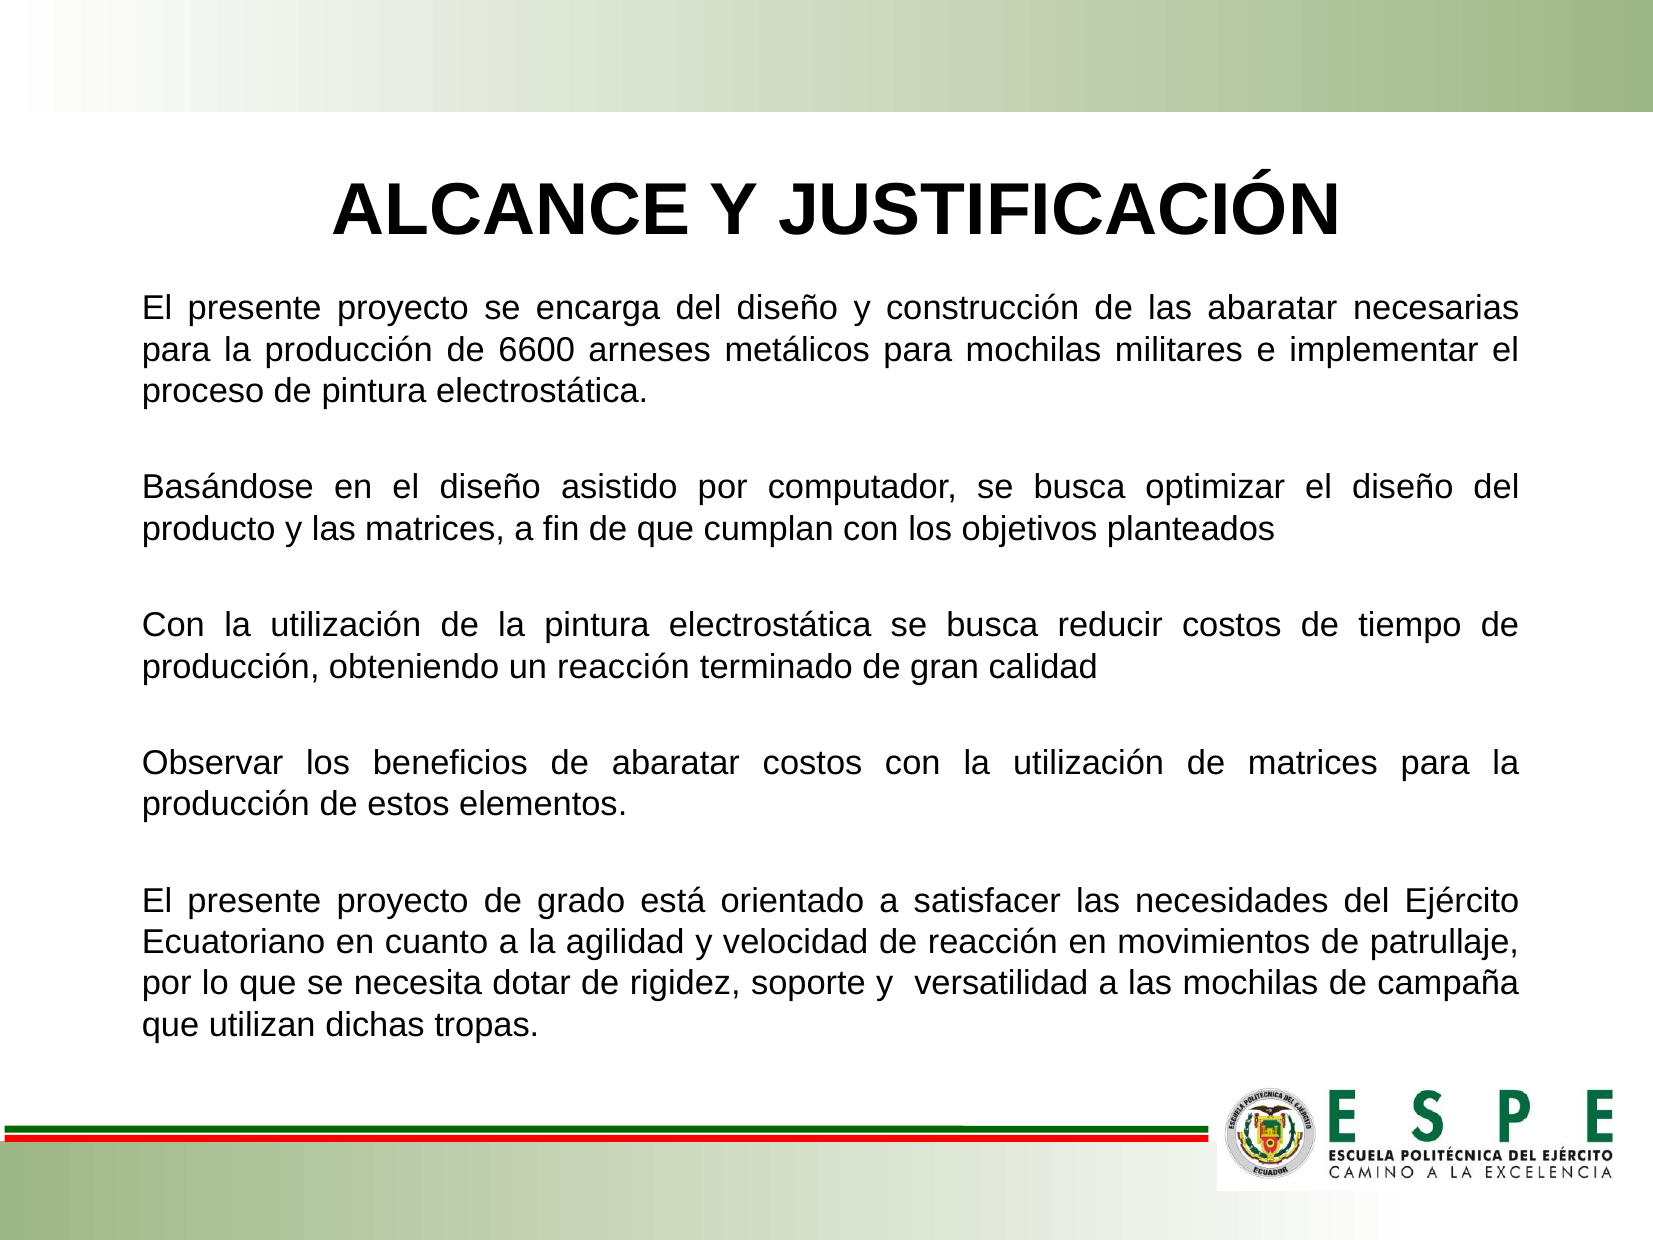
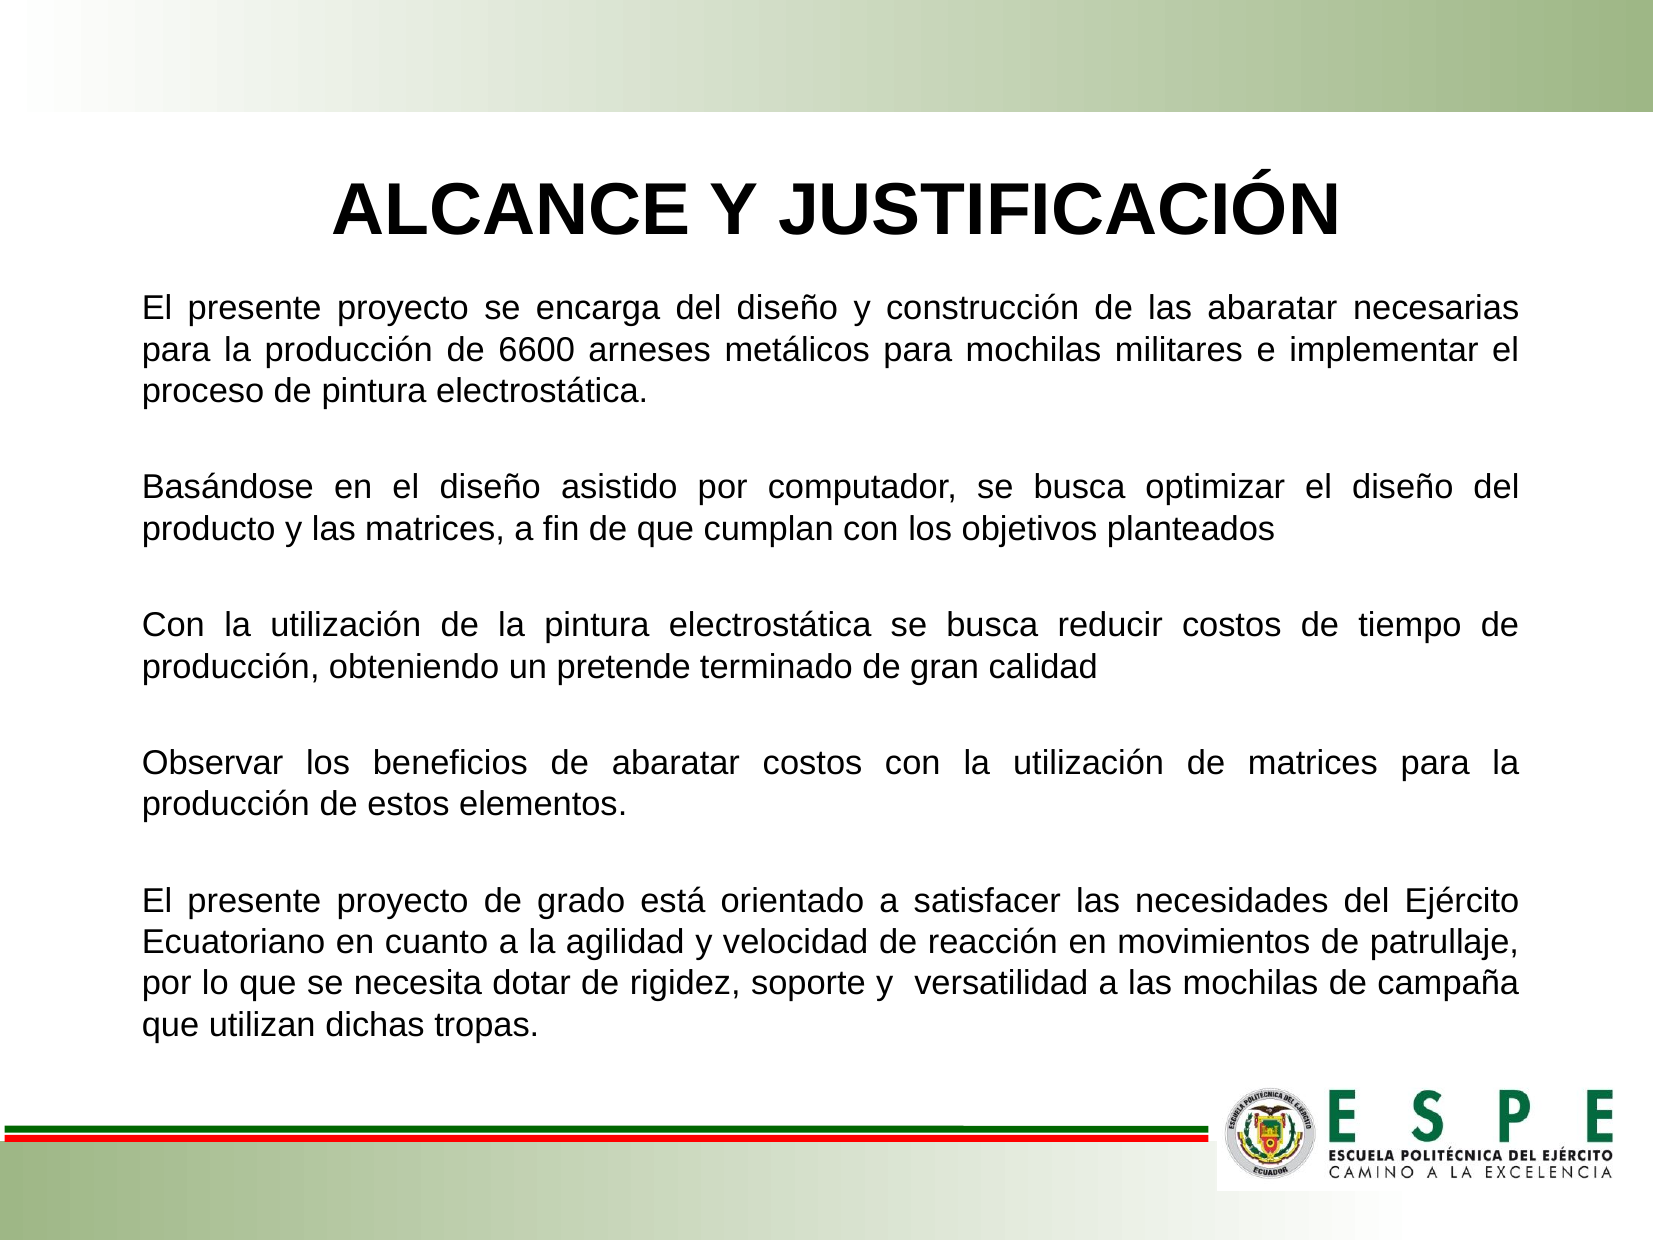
un reacción: reacción -> pretende (624, 667)
